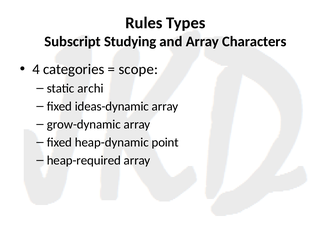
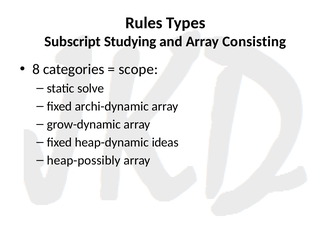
Characters: Characters -> Consisting (254, 42)
4: 4 -> 8 (36, 69)
archi: archi -> solve (91, 88)
ideas-dynamic: ideas-dynamic -> archi-dynamic (112, 106)
point: point -> ideas (165, 142)
heap-required: heap-required -> heap-possibly (84, 160)
